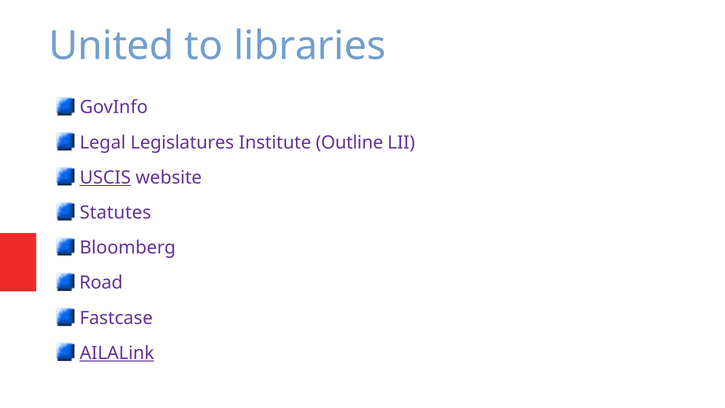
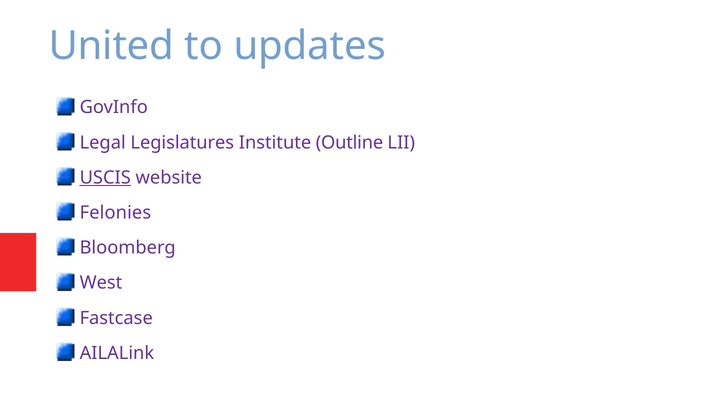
libraries: libraries -> updates (310, 46)
Statutes: Statutes -> Felonies (115, 213)
Road: Road -> West (101, 283)
AILALink underline: present -> none (117, 353)
